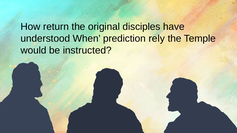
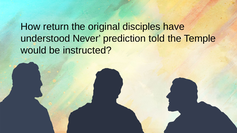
When: When -> Never (87, 39)
rely: rely -> told (157, 39)
